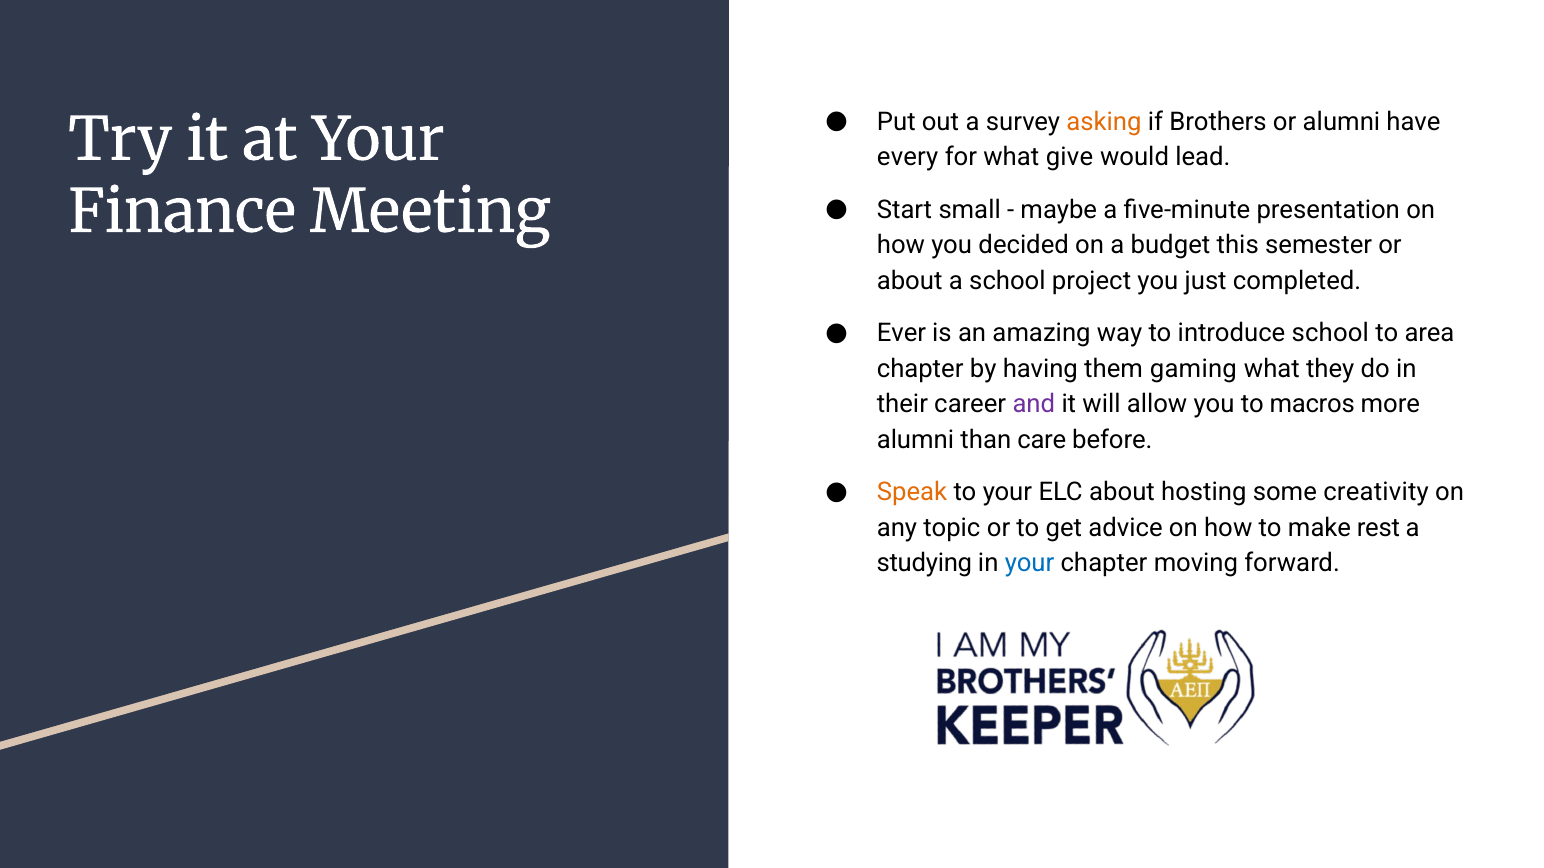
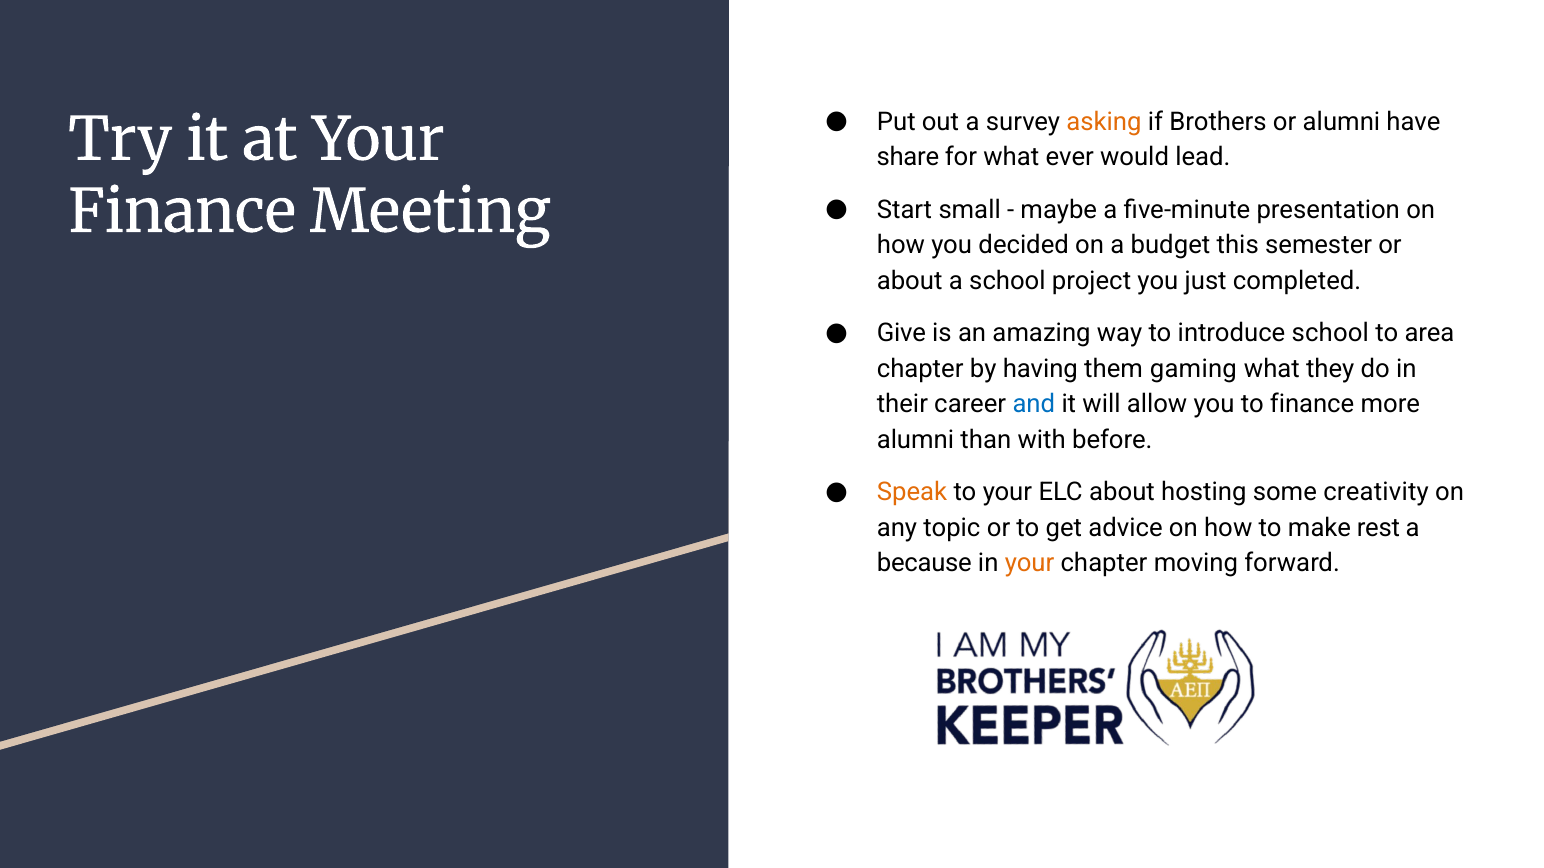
every: every -> share (908, 157)
give: give -> ever (1070, 157)
Ever: Ever -> Give (902, 334)
and colour: purple -> blue (1034, 405)
to macros: macros -> finance (1312, 405)
care: care -> with (1042, 440)
studying: studying -> because (924, 564)
your colour: blue -> orange (1030, 564)
